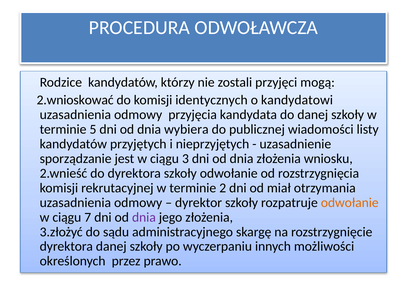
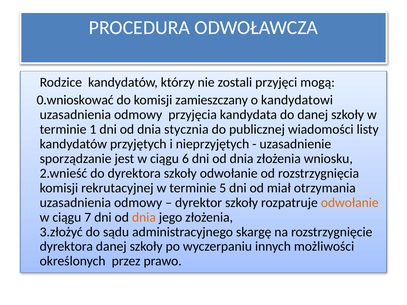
2.wnioskować: 2.wnioskować -> 0.wnioskować (75, 100)
identycznych: identycznych -> zamieszczany (212, 100)
5: 5 -> 1 (93, 130)
wybiera: wybiera -> stycznia (186, 130)
3: 3 -> 6 (185, 159)
2: 2 -> 5 (223, 188)
dnia colour: purple -> orange (144, 217)
